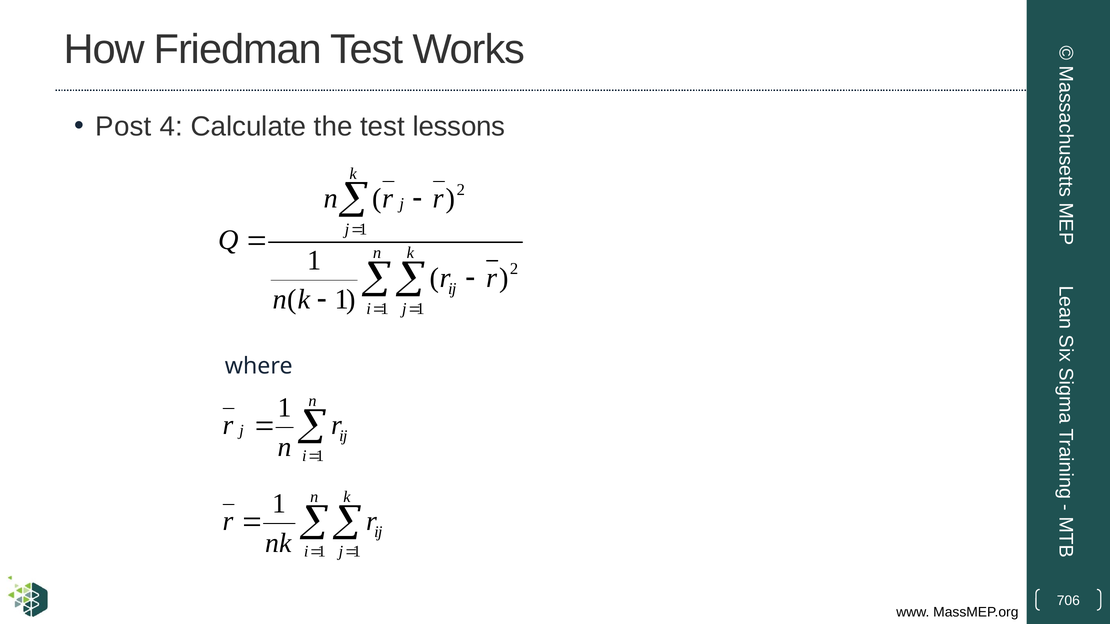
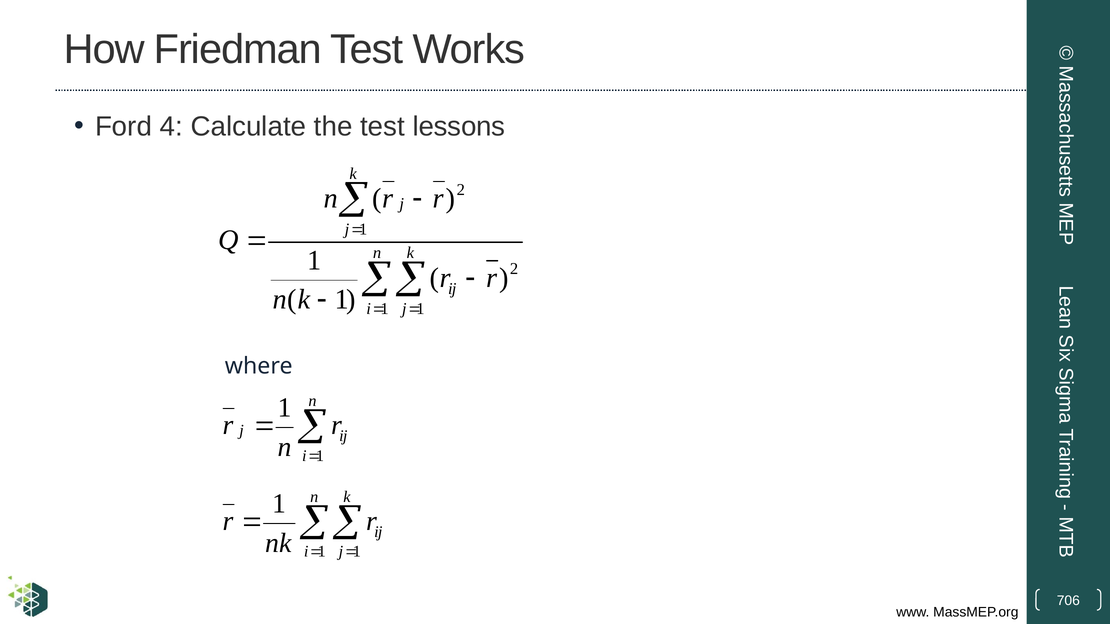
Post: Post -> Ford (124, 127)
